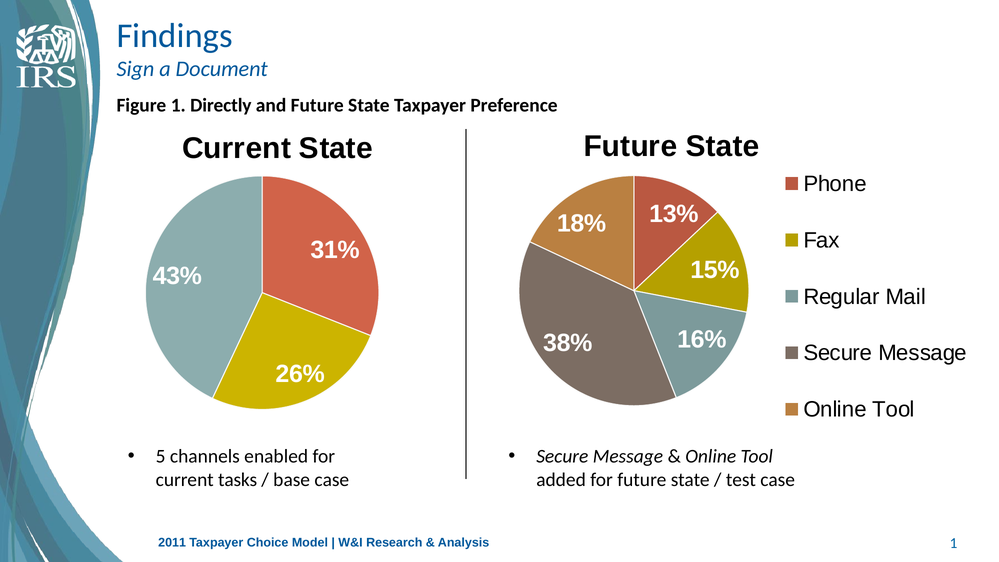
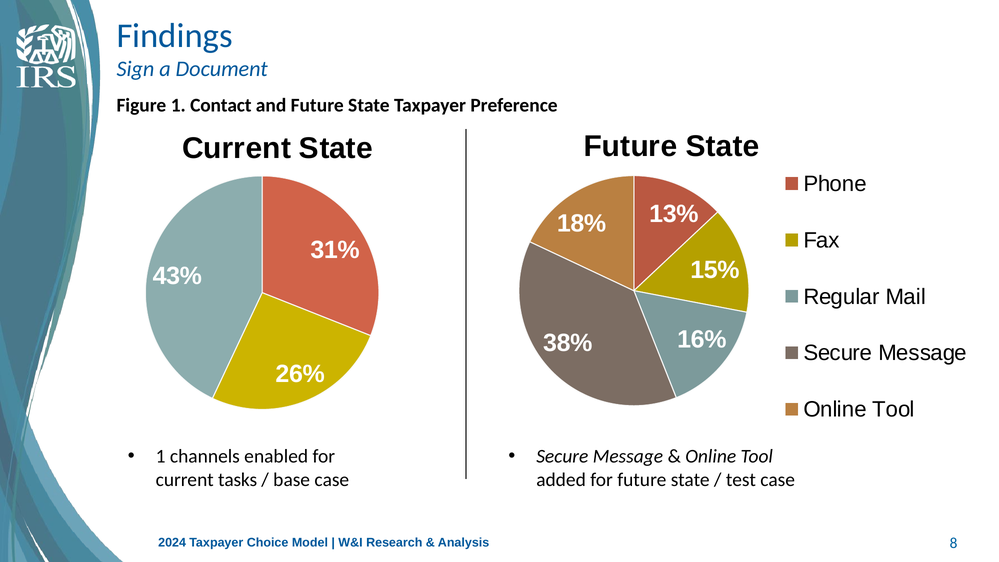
Directly: Directly -> Contact (221, 105)
5: 5 -> 1 (161, 456)
2011: 2011 -> 2024 (172, 543)
Analysis 1: 1 -> 8 (954, 543)
